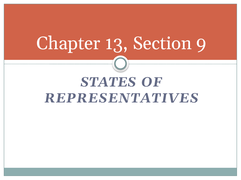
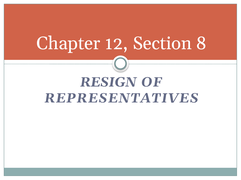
13: 13 -> 12 (117, 43)
9: 9 -> 8 (201, 43)
STATES: STATES -> RESIGN (108, 82)
